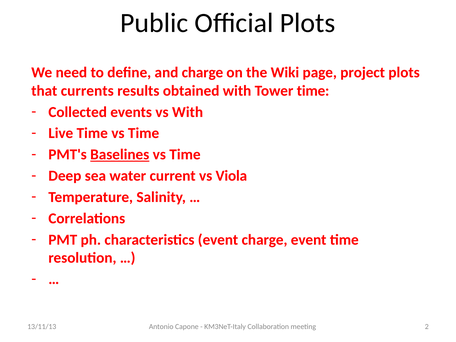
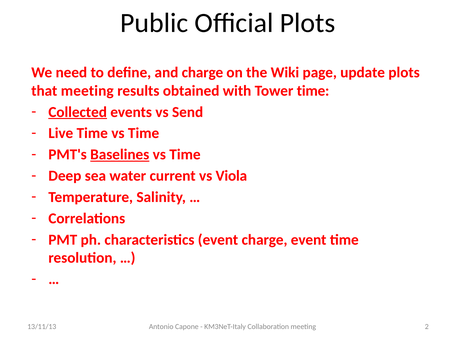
project: project -> update (363, 73)
that currents: currents -> meeting (87, 91)
Collected underline: none -> present (78, 112)
vs With: With -> Send (188, 112)
